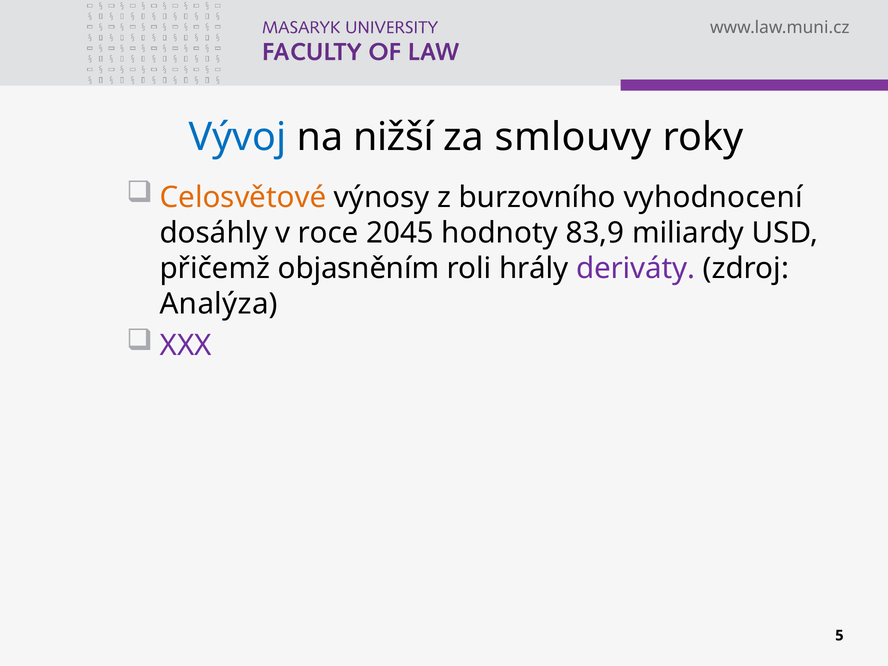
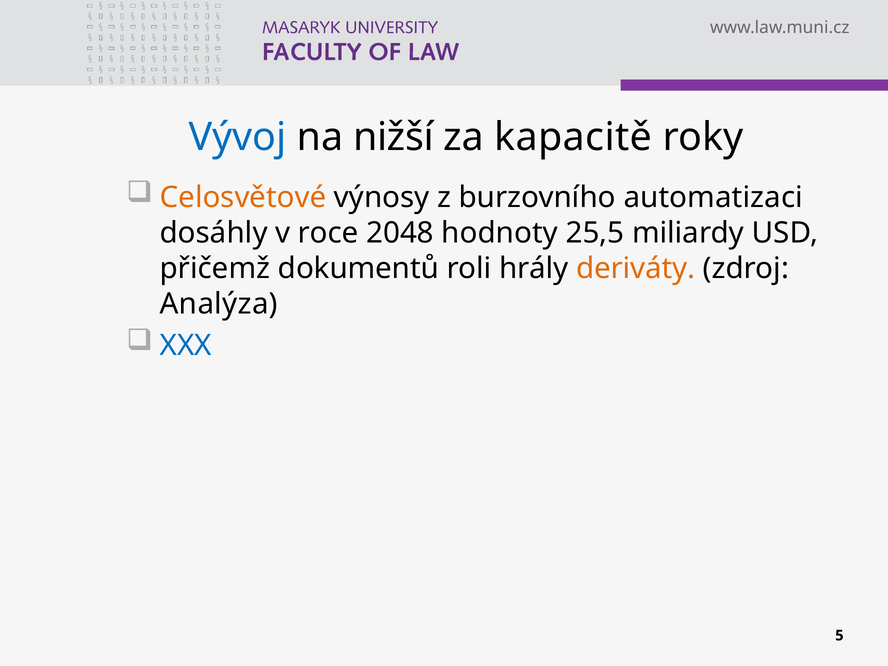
smlouvy: smlouvy -> kapacitě (573, 137)
vyhodnocení: vyhodnocení -> automatizaci (713, 197)
2045: 2045 -> 2048 (400, 233)
83,9: 83,9 -> 25,5 (595, 233)
objasněním: objasněním -> dokumentů (359, 268)
deriváty colour: purple -> orange (636, 268)
XXX colour: purple -> blue (186, 345)
